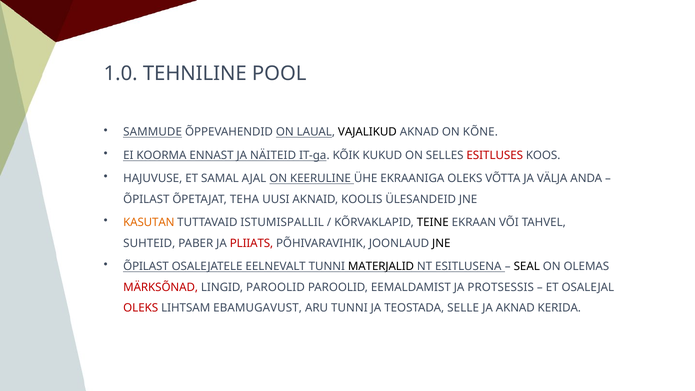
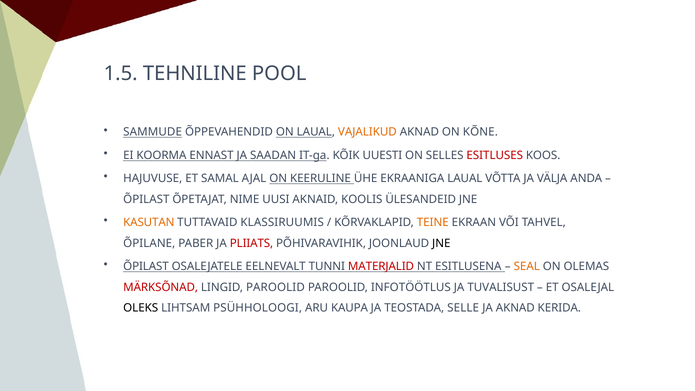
1.0: 1.0 -> 1.5 (121, 74)
VAJALIKUD colour: black -> orange (367, 132)
NÄITEID: NÄITEID -> SAADAN (273, 155)
KUKUD: KUKUD -> UUESTI (382, 155)
EKRAANIGA OLEKS: OLEKS -> LAUAL (465, 178)
TEHA: TEHA -> NIME (245, 199)
ISTUMISPALLIL: ISTUMISPALLIL -> KLASSIRUUMIS (282, 222)
TEINE colour: black -> orange (433, 222)
SUHTEID: SUHTEID -> ÕPILANE (149, 243)
MATERJALID colour: black -> red (381, 266)
SEAL colour: black -> orange (527, 266)
EEMALDAMIST: EEMALDAMIST -> INFOTÖÖTLUS (411, 287)
PROTSESSIS: PROTSESSIS -> TUVALISUST (501, 287)
OLEKS colour: red -> black (141, 308)
EBAMUGAVUST: EBAMUGAVUST -> PSÜHHOLOOGI (258, 308)
ARU TUNNI: TUNNI -> KAUPA (349, 308)
